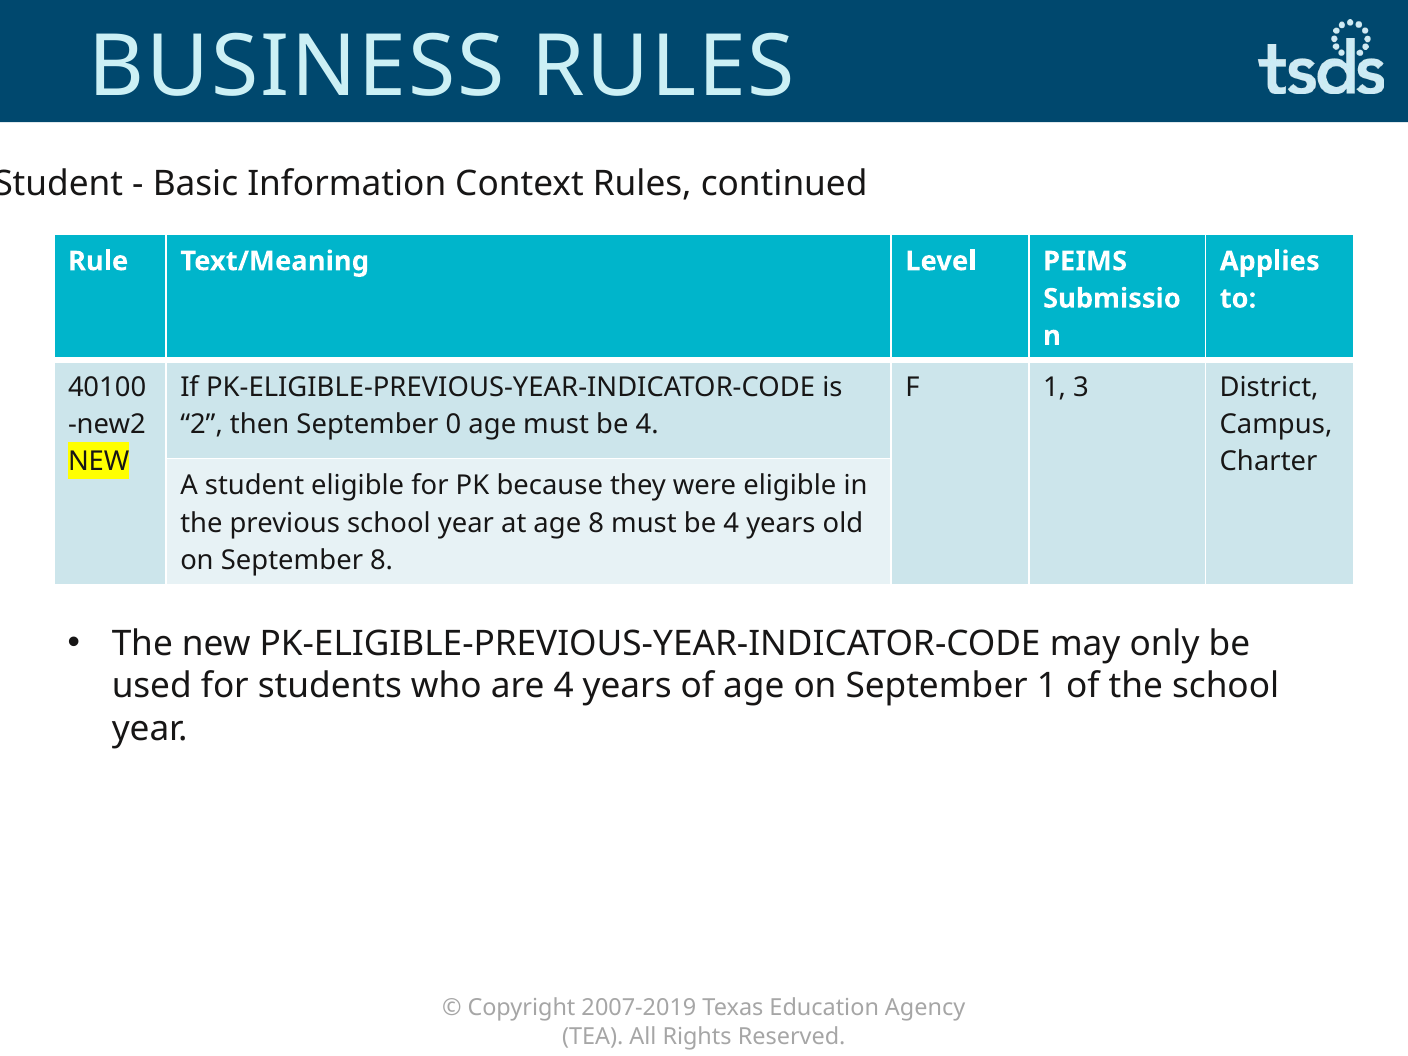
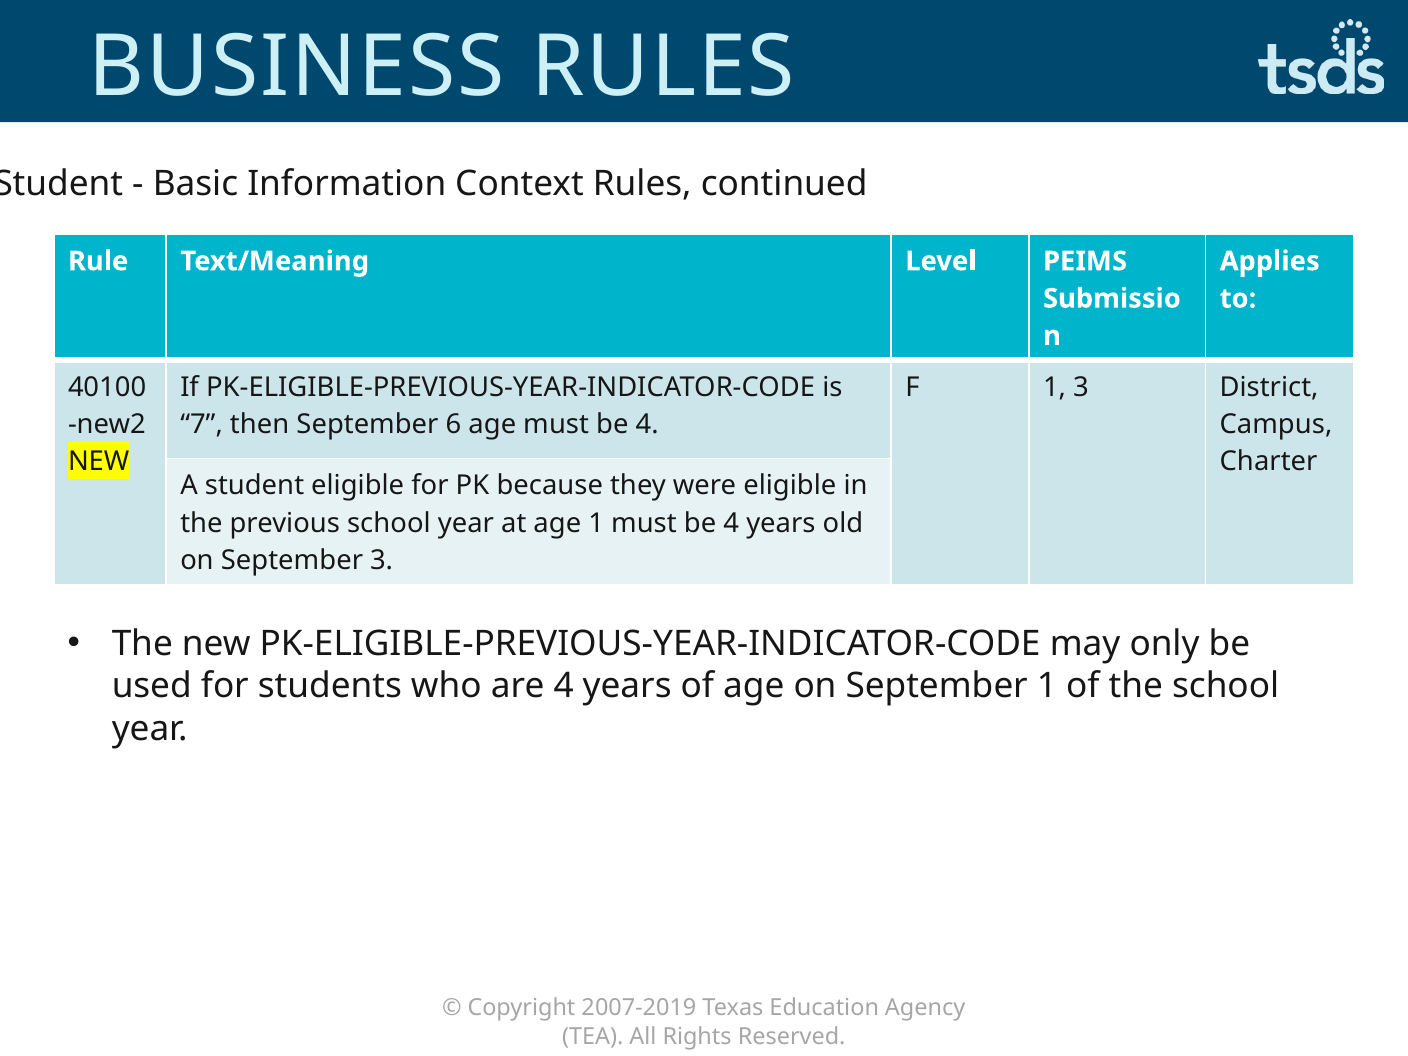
2: 2 -> 7 (202, 425)
0: 0 -> 6 (454, 425)
age 8: 8 -> 1 (596, 523)
September 8: 8 -> 3 (382, 560)
